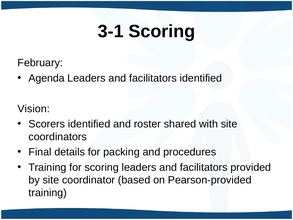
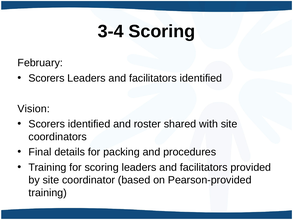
3-1: 3-1 -> 3-4 (111, 31)
Agenda: Agenda -> Scorers (47, 78)
